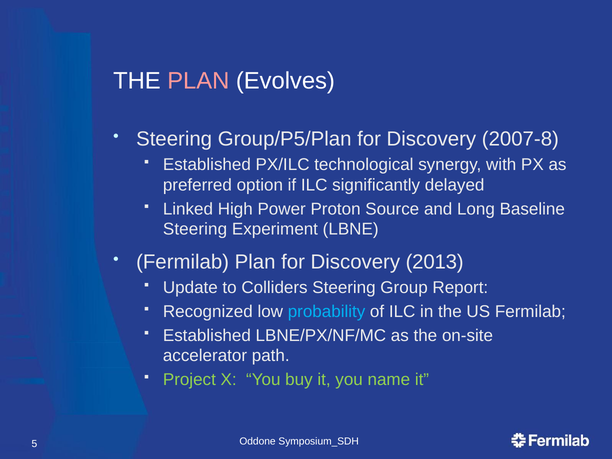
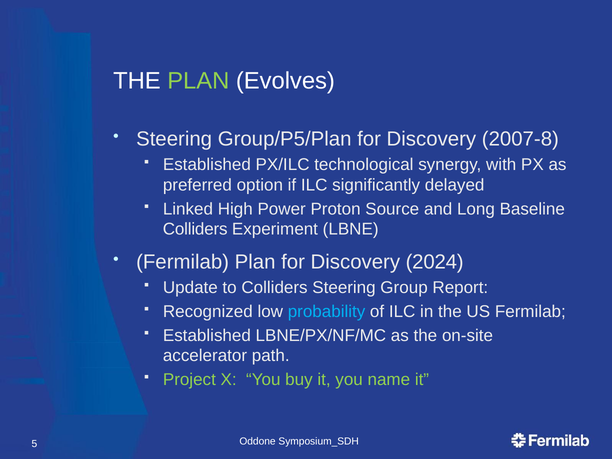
PLAN colour: pink -> light green (198, 81)
Steering: Steering -> Colliders (195, 229)
2013: 2013 -> 2024 (435, 262)
